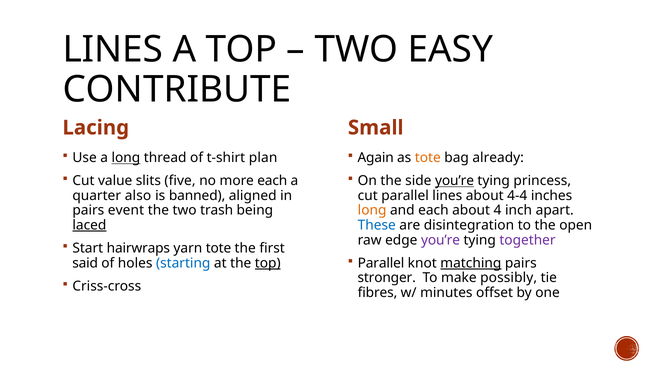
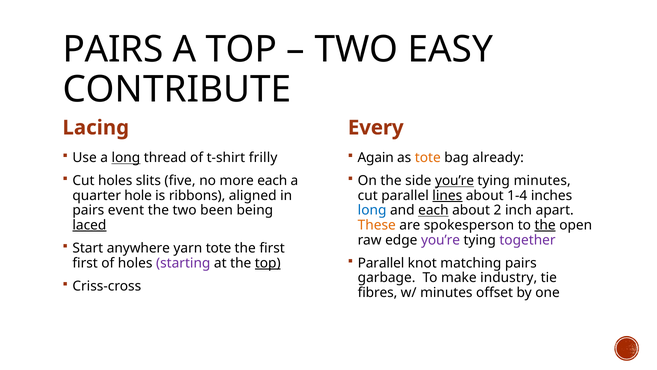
LINES: LINES -> PAIRS (113, 49)
Small: Small -> Every (376, 127)
plan: plan -> frilly (263, 158)
Cut value: value -> holes (115, 181)
tying princess: princess -> minutes (542, 181)
also: also -> hole (138, 195)
banned: banned -> ribbons (197, 195)
lines underline: none -> present (447, 195)
4-4: 4-4 -> 1-4 (517, 195)
trash: trash -> been (217, 210)
long colour: orange -> blue (372, 210)
each underline: none -> present (433, 210)
4: 4 -> 2 (498, 210)
These colour: blue -> orange (377, 225)
disintegration: disintegration -> spokesperson (469, 225)
the underline: none -> present (545, 225)
hairwraps: hairwraps -> anywhere (138, 248)
matching underline: present -> none (471, 263)
said: said -> first (85, 263)
starting colour: blue -> purple (183, 263)
stronger: stronger -> garbage (387, 277)
possibly: possibly -> industry (509, 277)
